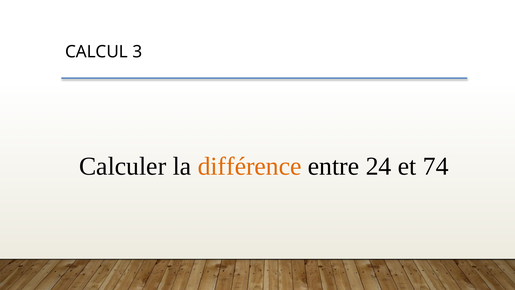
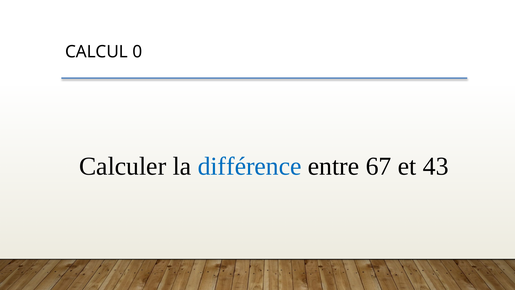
3: 3 -> 0 (137, 52)
différence colour: orange -> blue (250, 166)
24: 24 -> 67 (379, 166)
74: 74 -> 43 (436, 166)
